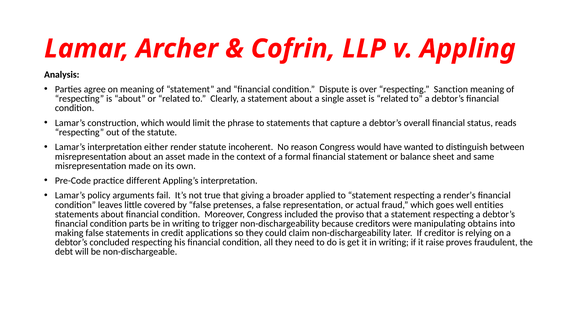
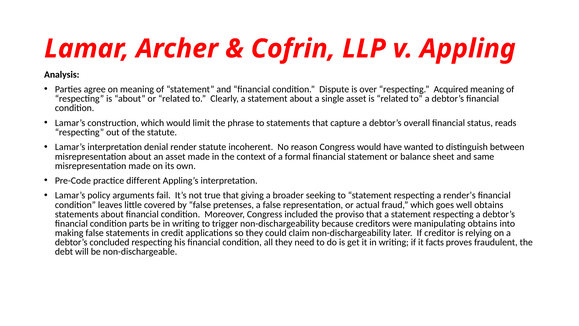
Sanction: Sanction -> Acquired (451, 89)
either: either -> denial (156, 147)
applied: applied -> seeking (321, 195)
well entities: entities -> obtains (489, 205)
raise: raise -> facts (435, 242)
